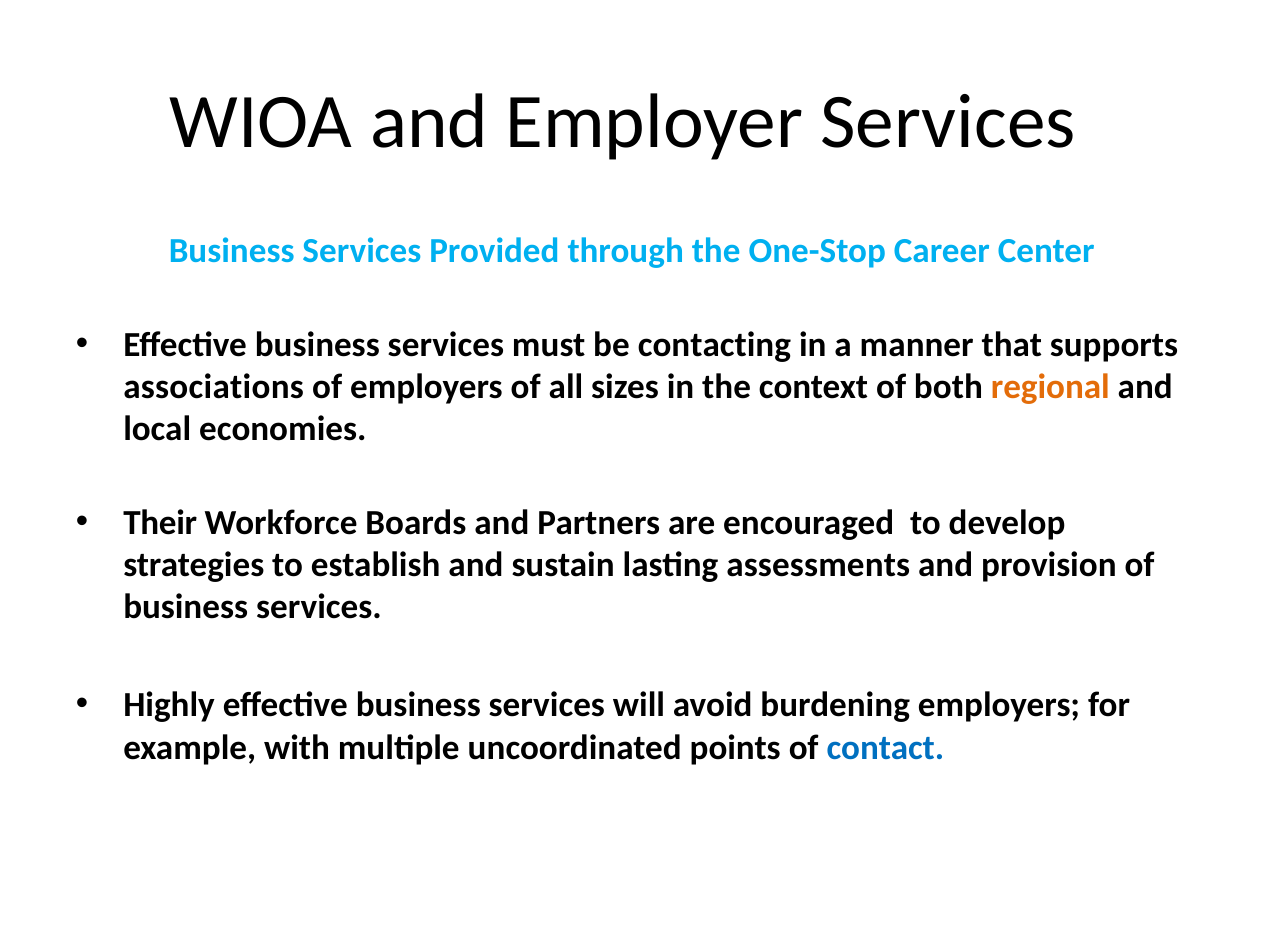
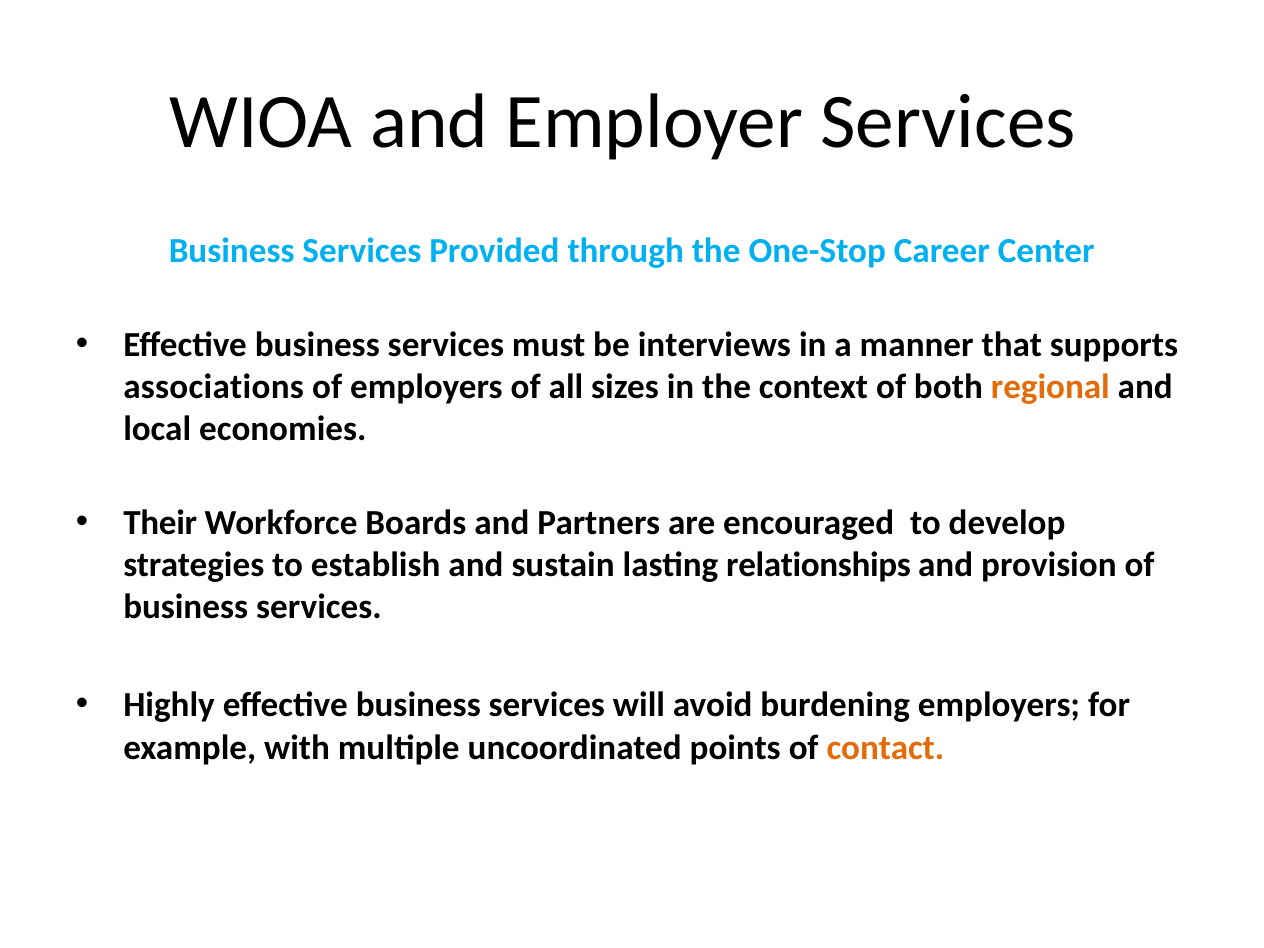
contacting: contacting -> interviews (714, 345)
assessments: assessments -> relationships (818, 565)
contact colour: blue -> orange (885, 747)
